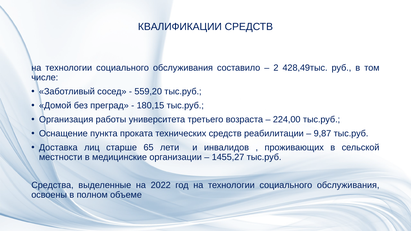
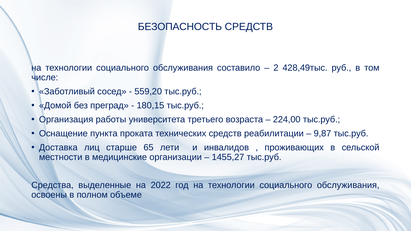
КВАЛИФИКАЦИИ: КВАЛИФИКАЦИИ -> БЕЗОПАСНОСТЬ (180, 27)
